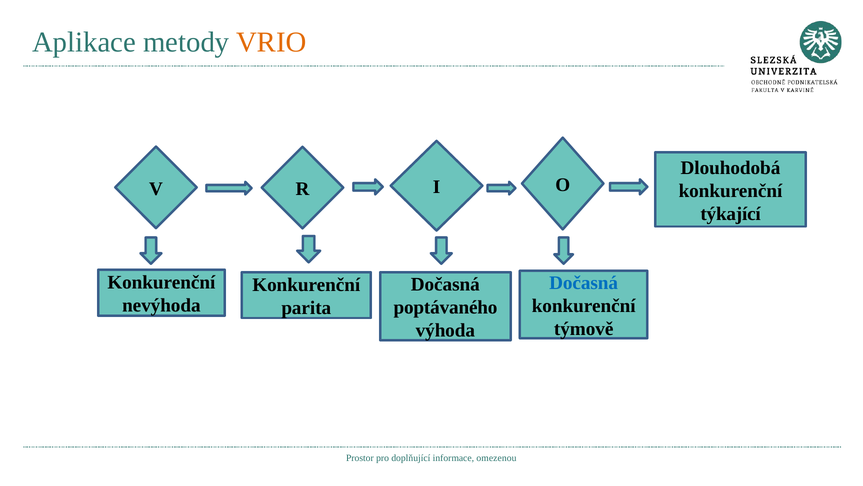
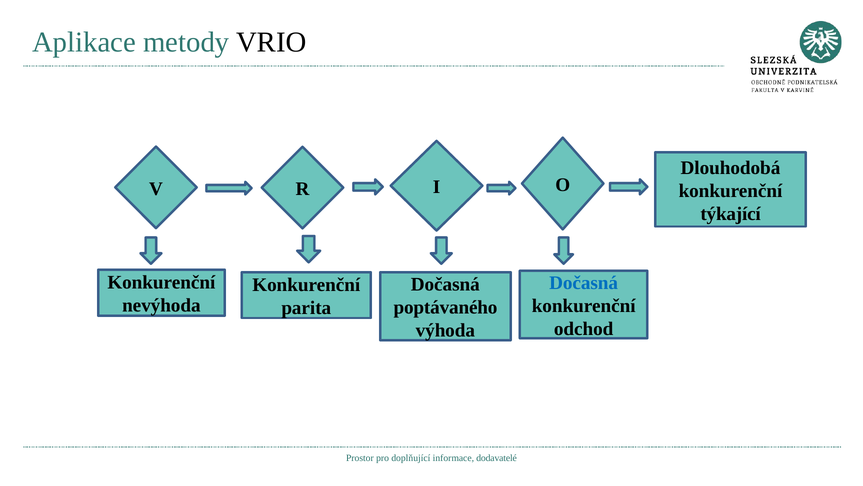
VRIO colour: orange -> black (271, 42)
týmově: týmově -> odchod (584, 329)
omezenou: omezenou -> dodavatelé (497, 457)
